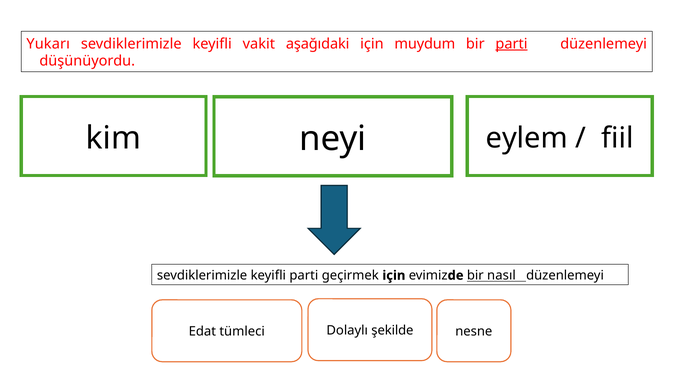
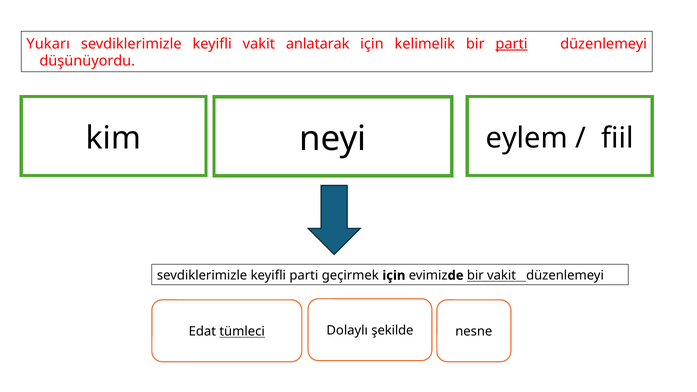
aşağıdaki: aşağıdaki -> anlatarak (318, 44)
muydum: muydum -> kelimelik (425, 44)
bir nasıl: nasıl -> vakit (502, 275)
tümleci underline: none -> present (242, 332)
